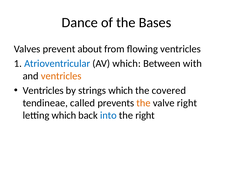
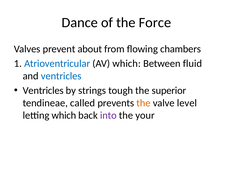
Bases: Bases -> Force (155, 23)
flowing ventricles: ventricles -> chambers (181, 49)
with: with -> fluid (192, 63)
ventricles colour: orange -> blue (61, 76)
strings which: which -> tough (121, 90)
covered: covered -> superior (169, 90)
valve right: right -> level (187, 103)
into colour: blue -> purple (108, 115)
the right: right -> your (145, 115)
